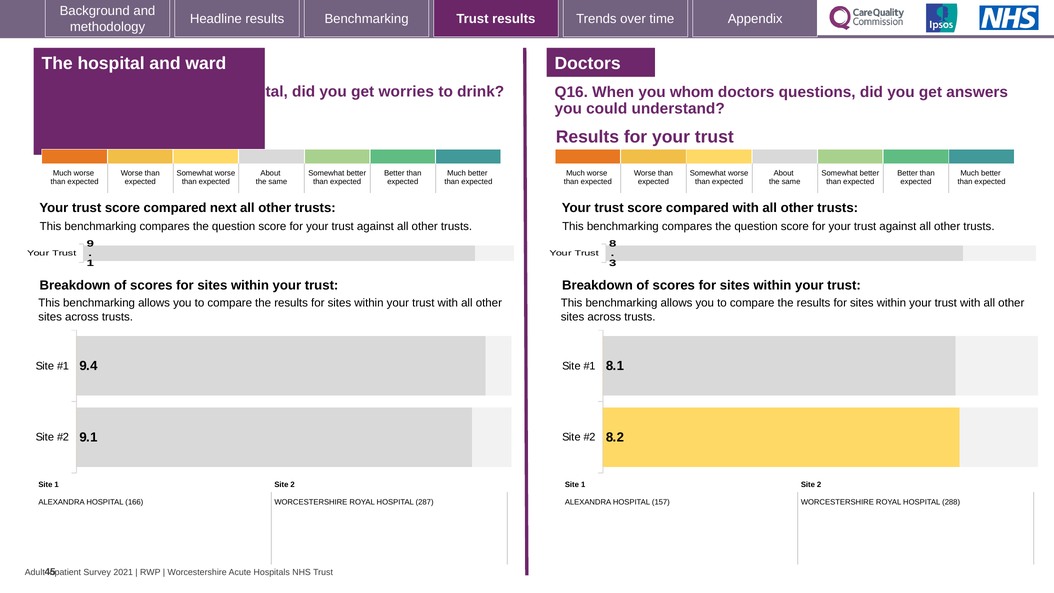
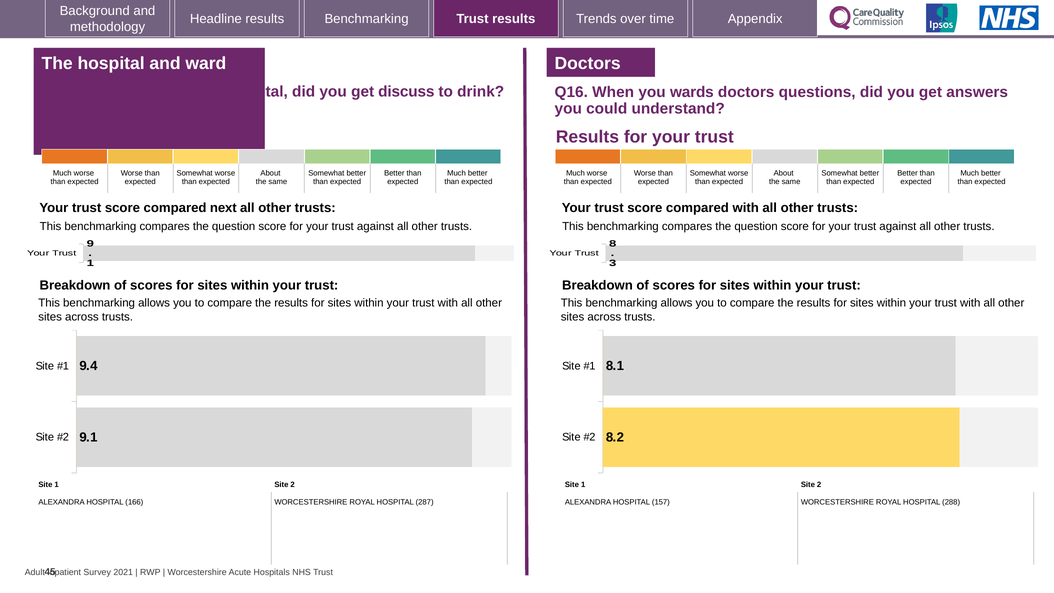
worries: worries -> discuss (406, 92)
whom: whom -> wards (692, 92)
